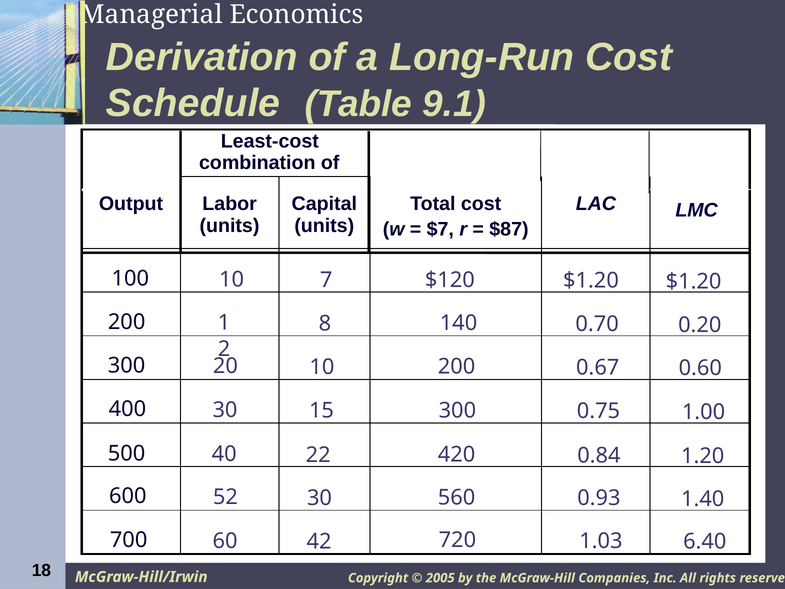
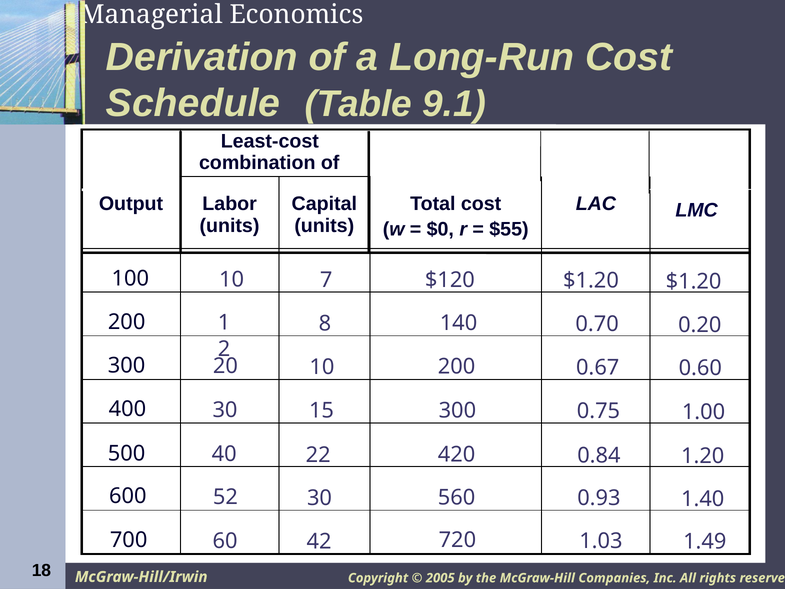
$7: $7 -> $0 (440, 229)
$87: $87 -> $55 (509, 229)
6.40: 6.40 -> 1.49 (705, 541)
